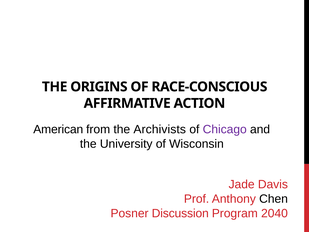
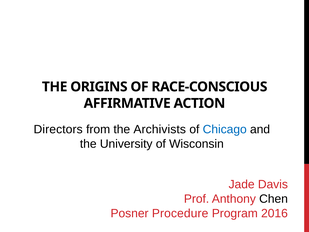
American: American -> Directors (58, 129)
Chicago colour: purple -> blue (225, 129)
Discussion: Discussion -> Procedure (180, 213)
2040: 2040 -> 2016 (274, 213)
